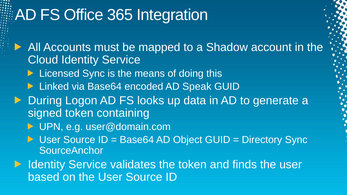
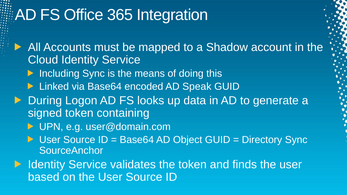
Licensed: Licensed -> Including (59, 74)
